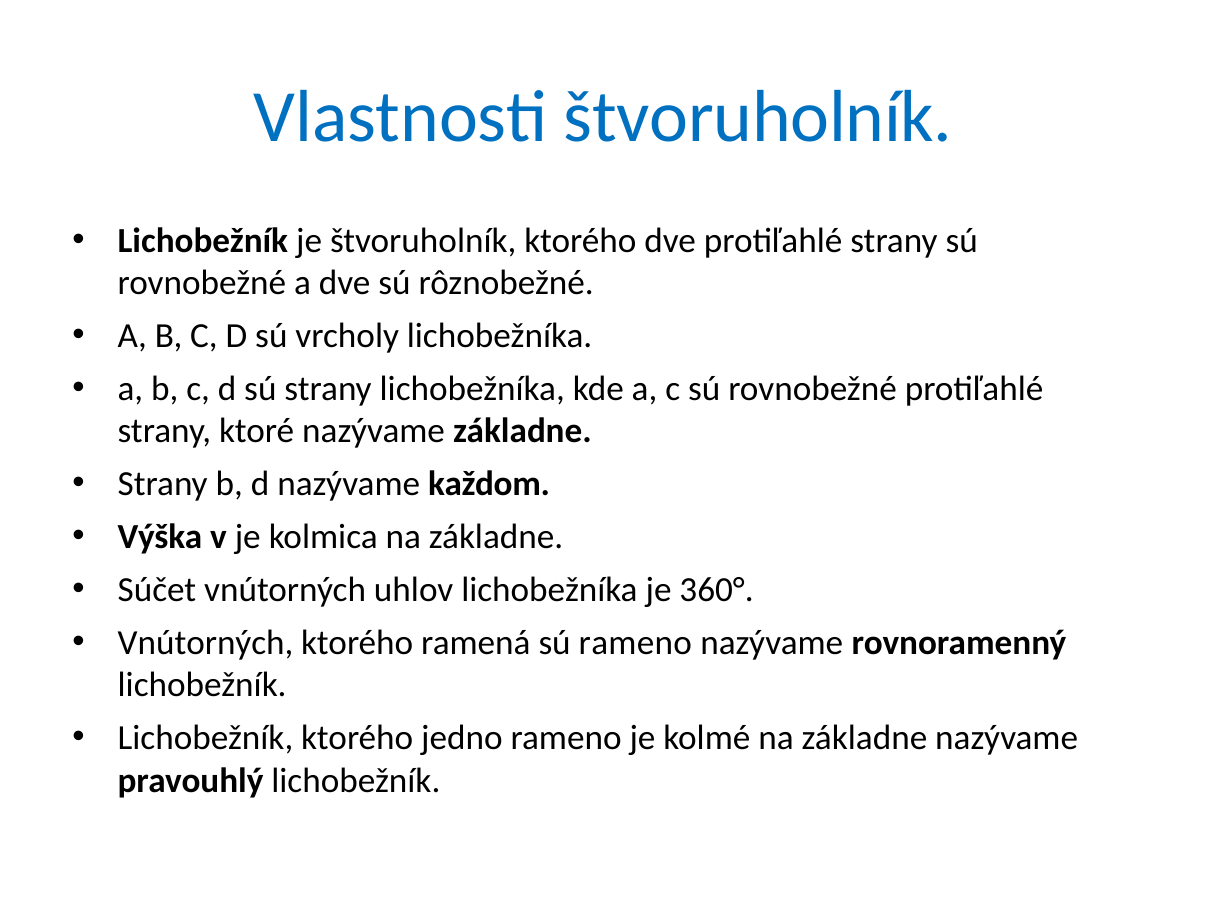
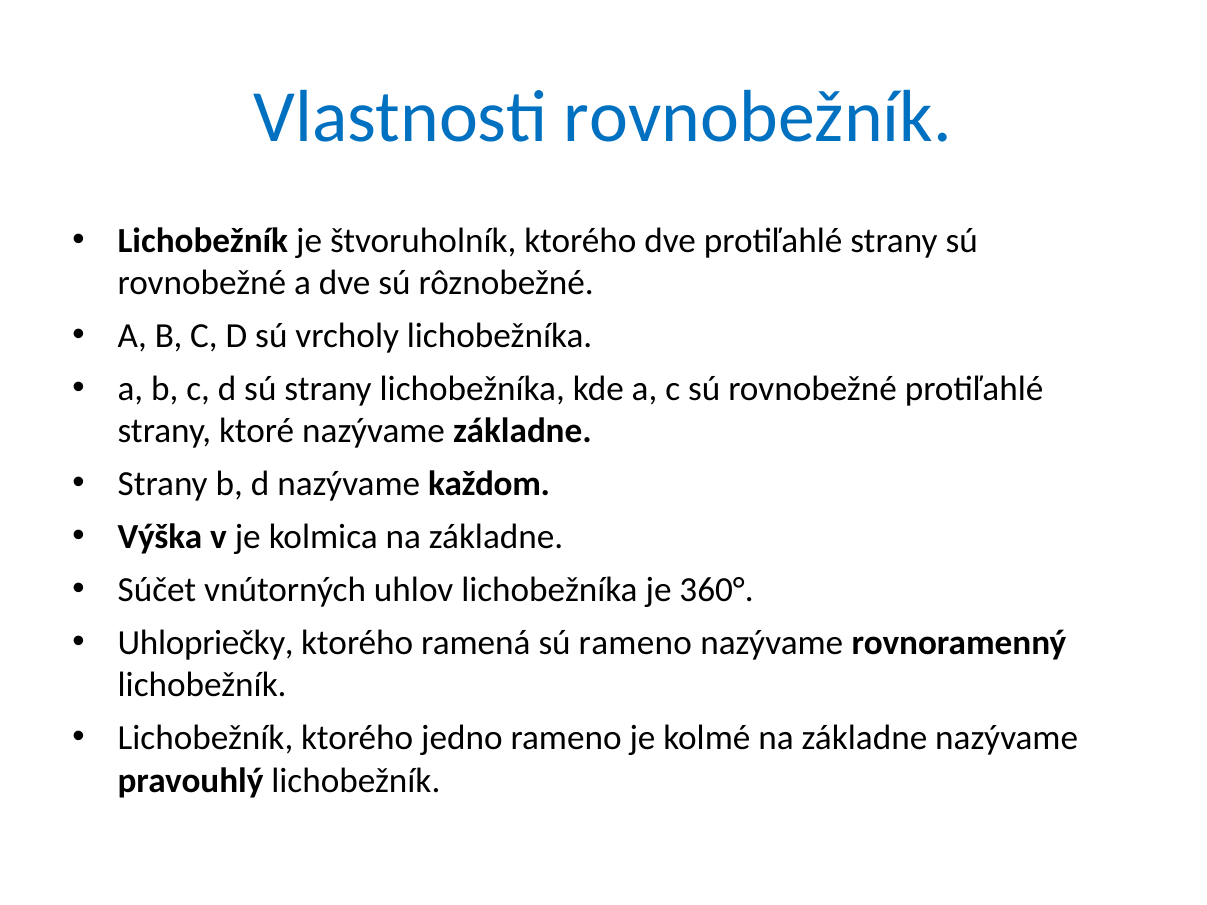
Vlastnosti štvoruholník: štvoruholník -> rovnobežník (758, 117)
Vnútorných: Vnútorných -> Uhlopriečky (206, 643)
